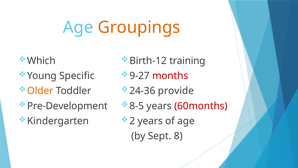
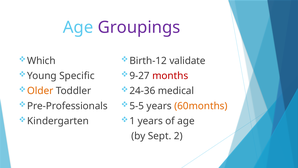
Groupings colour: orange -> purple (139, 27)
training: training -> validate (187, 61)
provide: provide -> medical (176, 91)
Pre-Development: Pre-Development -> Pre-Professionals (67, 106)
8-5: 8-5 -> 5-5 (137, 106)
60months colour: red -> orange (201, 106)
2: 2 -> 1 (132, 121)
8: 8 -> 2 (178, 136)
